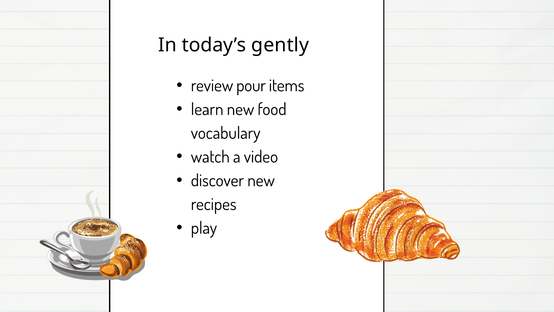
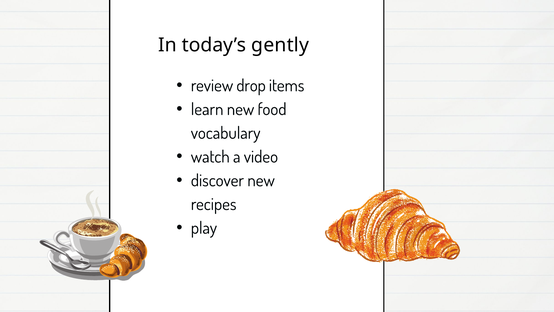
pour: pour -> drop (251, 86)
